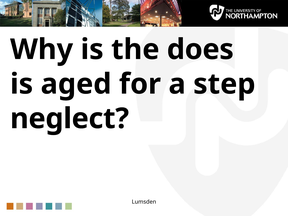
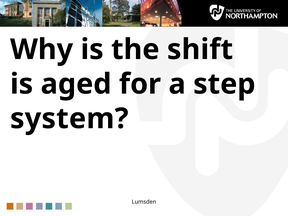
does: does -> shift (200, 50)
neglect: neglect -> system (69, 119)
